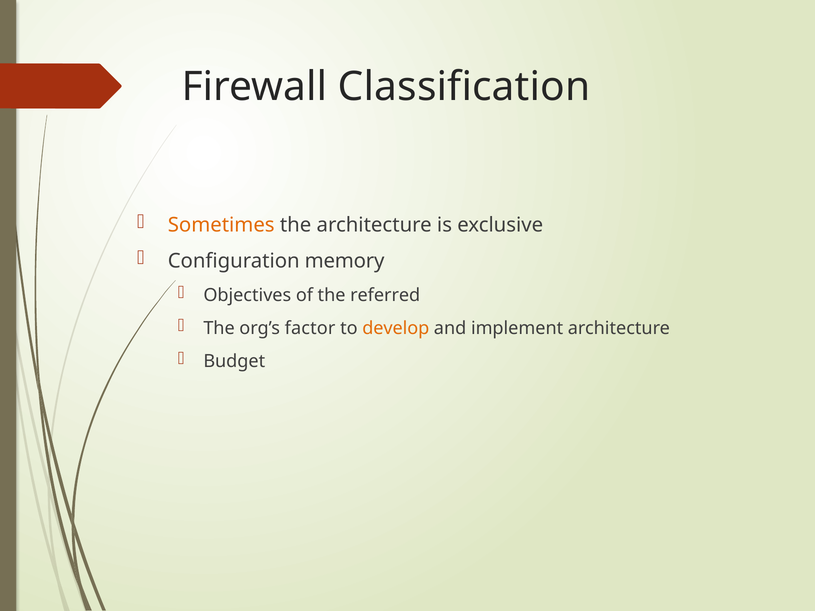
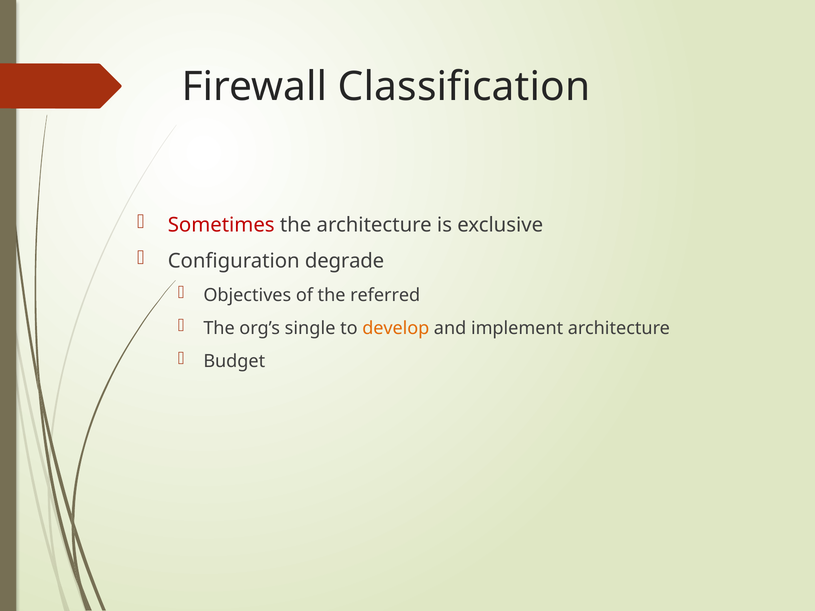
Sometimes colour: orange -> red (221, 225)
memory: memory -> degrade (345, 261)
factor: factor -> single (310, 328)
